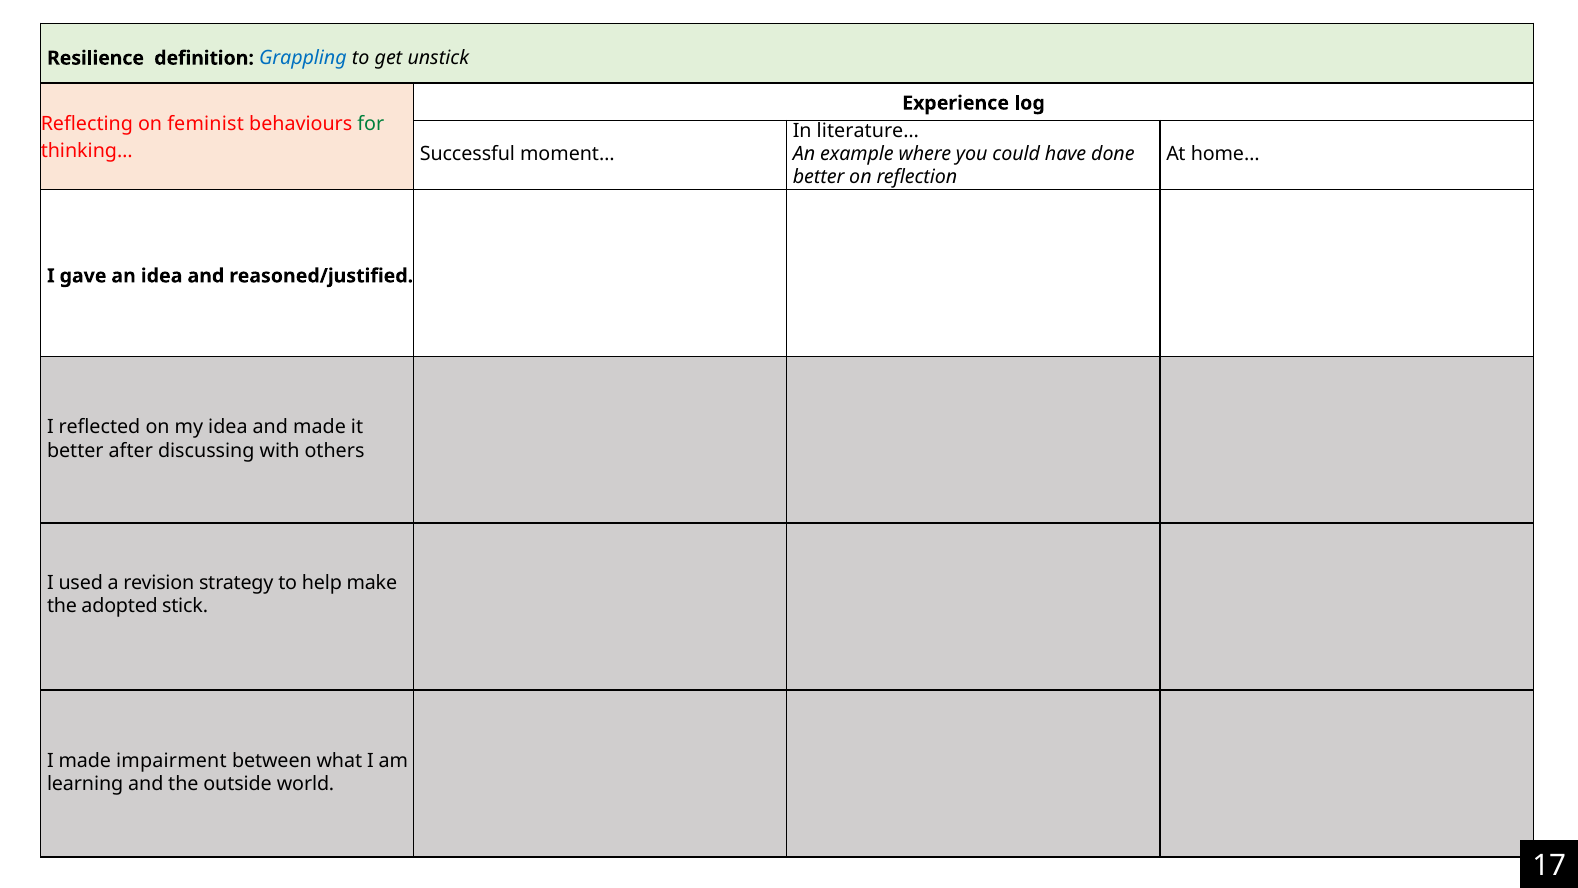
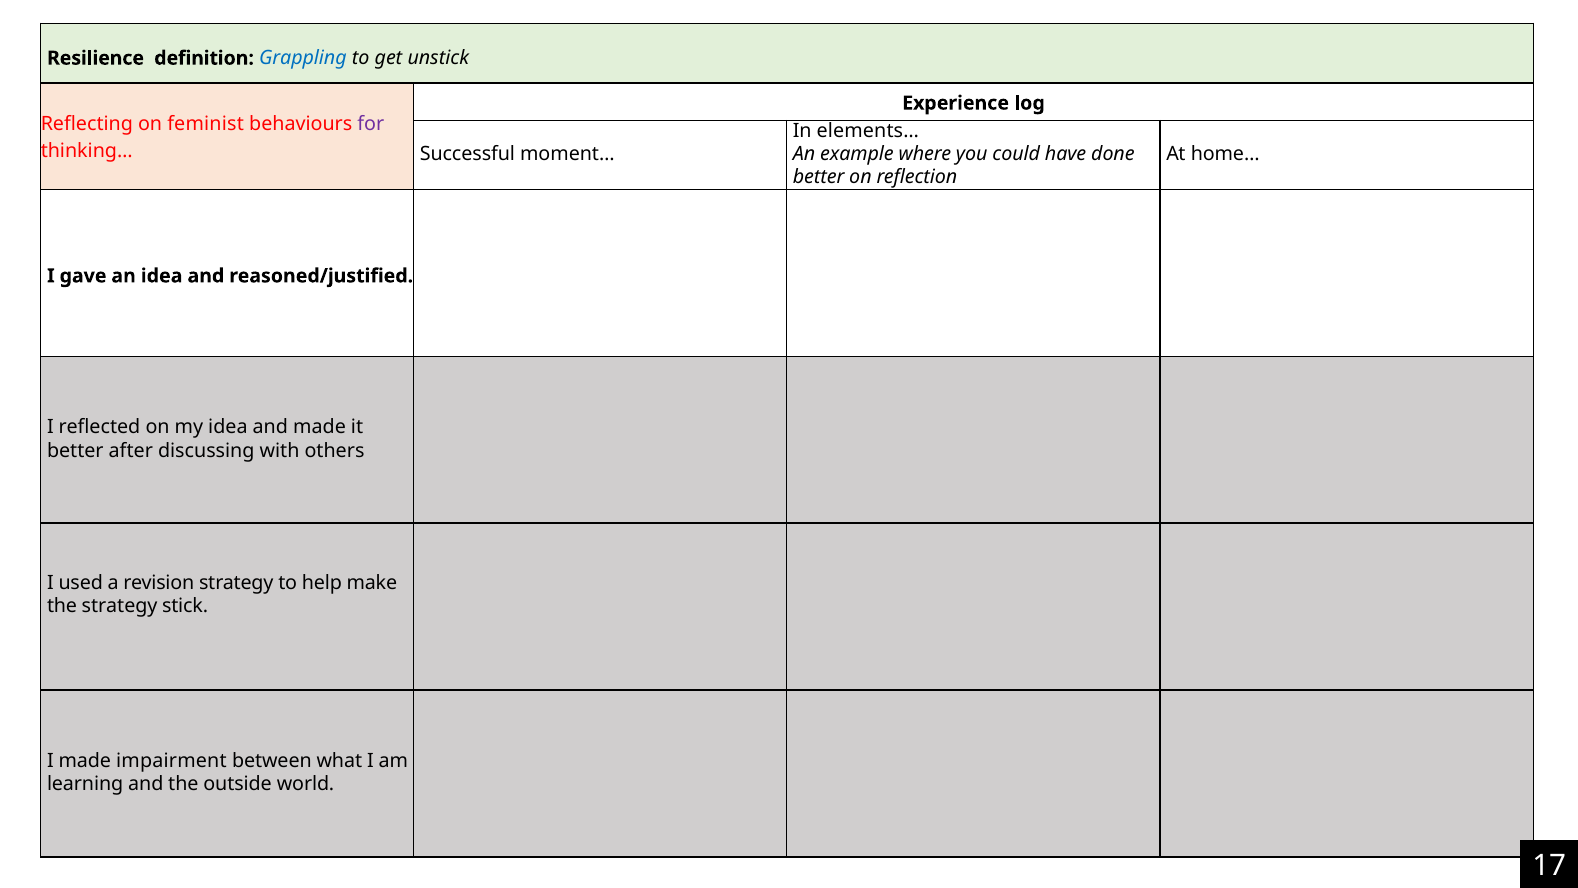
for colour: green -> purple (371, 124)
literature…: literature… -> elements… (868, 131)
the adopted: adopted -> strategy (120, 606)
